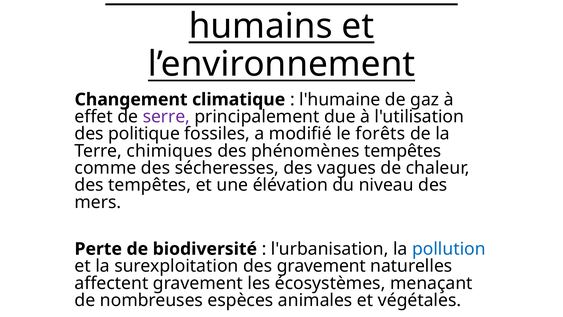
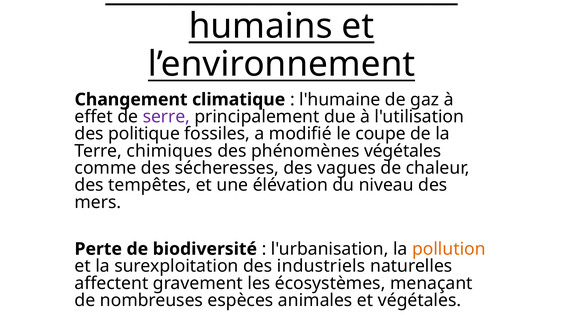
forêts: forêts -> coupe (381, 134)
phénomènes tempêtes: tempêtes -> végétales (403, 151)
pollution colour: blue -> orange (449, 249)
des gravement: gravement -> industriels (321, 266)
